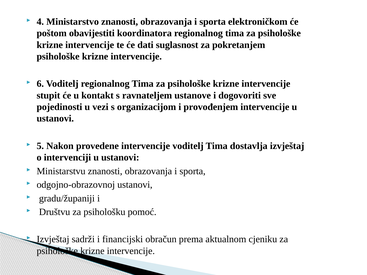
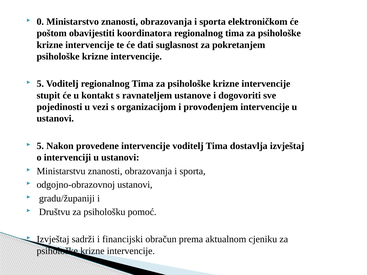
4: 4 -> 0 (40, 22)
6: 6 -> 5 (40, 84)
